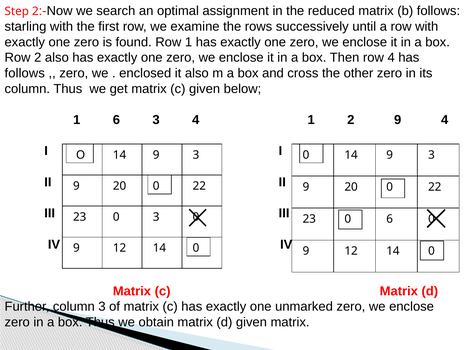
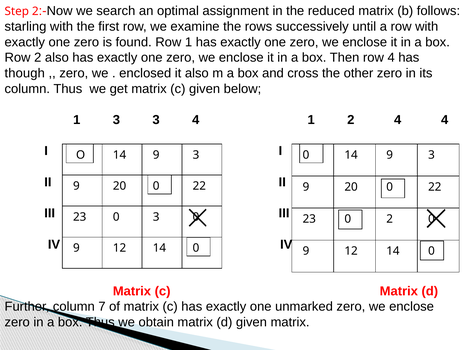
follows: follows -> though (25, 73)
1 6: 6 -> 3 (116, 120)
2 9: 9 -> 4 (398, 120)
0 6: 6 -> 2 (390, 219)
column 3: 3 -> 7 (102, 307)
